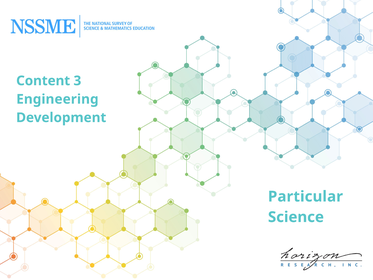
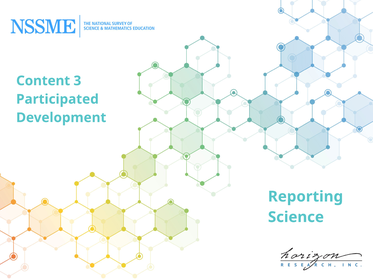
Engineering: Engineering -> Participated (57, 99)
Particular: Particular -> Reporting (305, 196)
